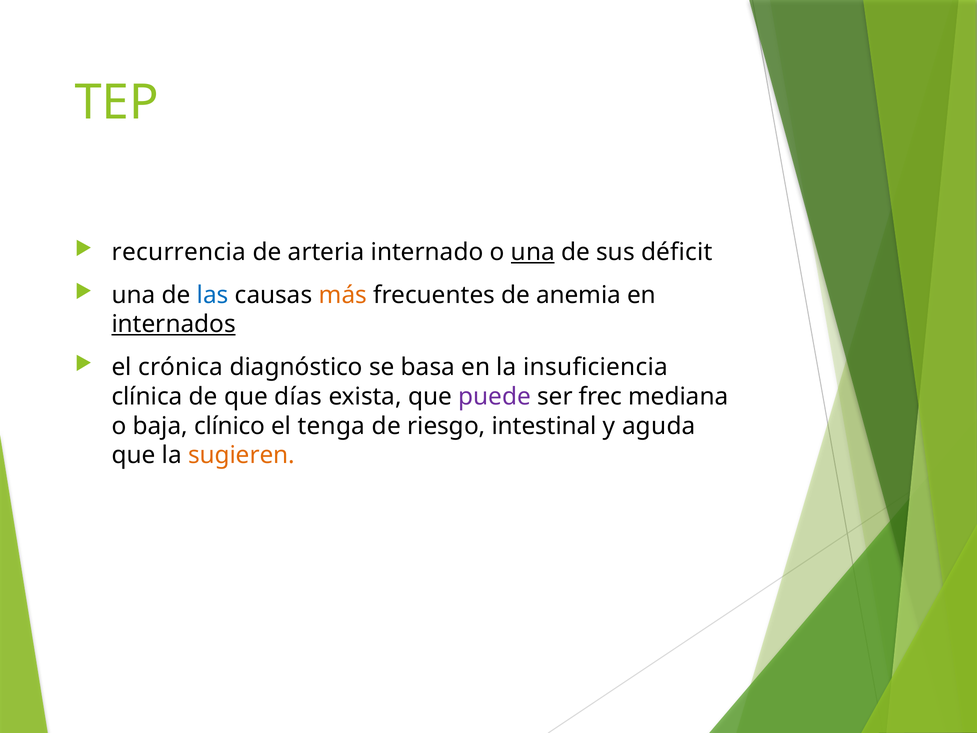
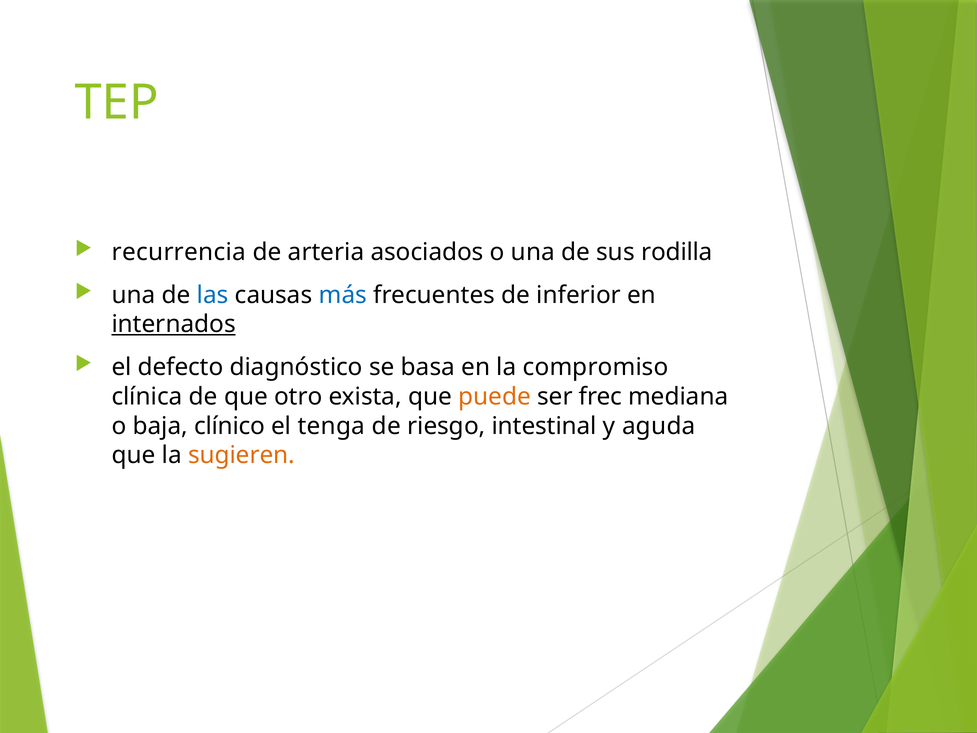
internado: internado -> asociados (427, 252)
una underline: present -> none (533, 252)
déficit: déficit -> rodilla (677, 252)
más colour: orange -> blue (343, 295)
anemia: anemia -> inferior (579, 295)
crónica: crónica -> defecto (181, 367)
insuficiencia: insuficiencia -> compromiso (596, 367)
días: días -> otro (298, 397)
puede colour: purple -> orange (495, 397)
